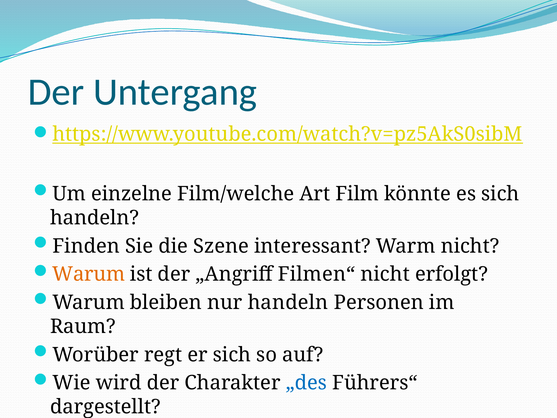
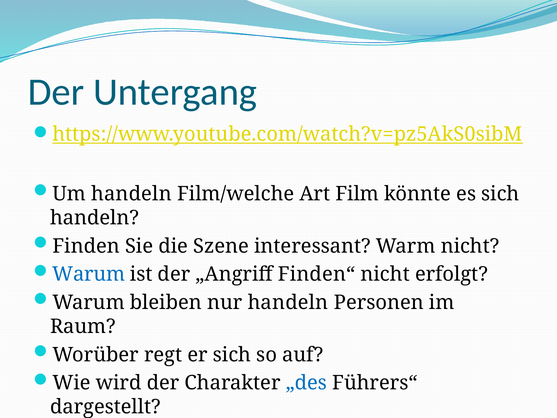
Um einzelne: einzelne -> handeln (131, 194)
Warum colour: orange -> blue (89, 274)
Filmen“: Filmen“ -> Finden“ (317, 274)
